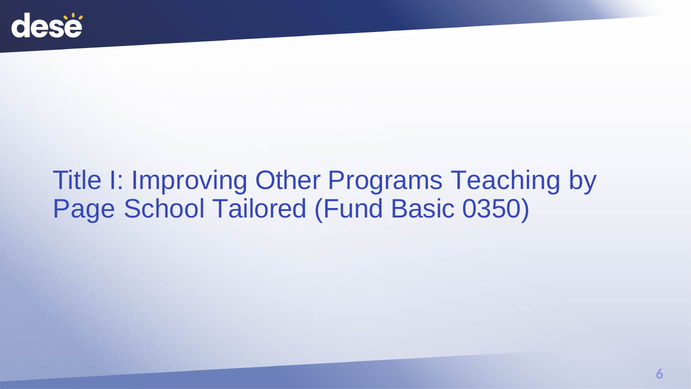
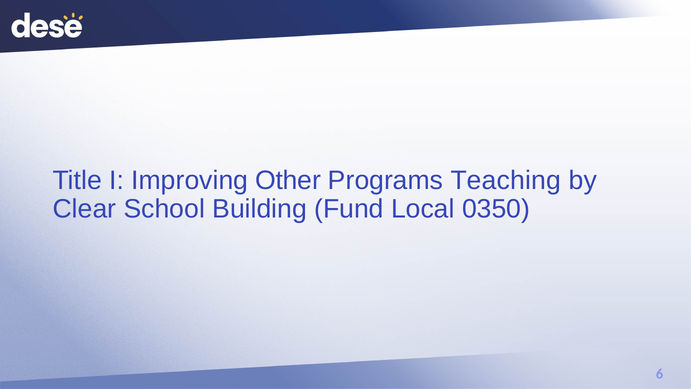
Page: Page -> Clear (84, 209)
Tailored: Tailored -> Building (260, 209)
Basic: Basic -> Local (423, 209)
